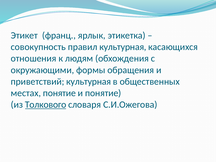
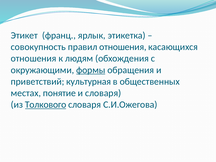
правил культурная: культурная -> отношения (123, 47)
формы underline: none -> present (91, 70)
и понятие: понятие -> словаря (103, 93)
